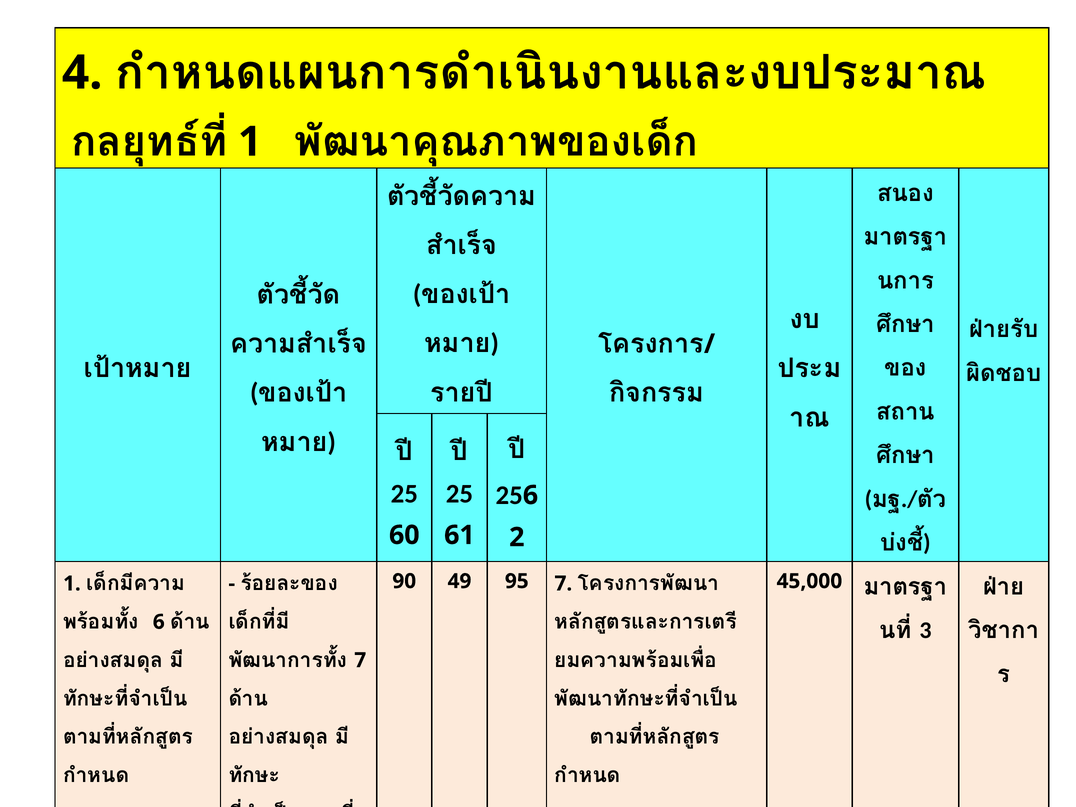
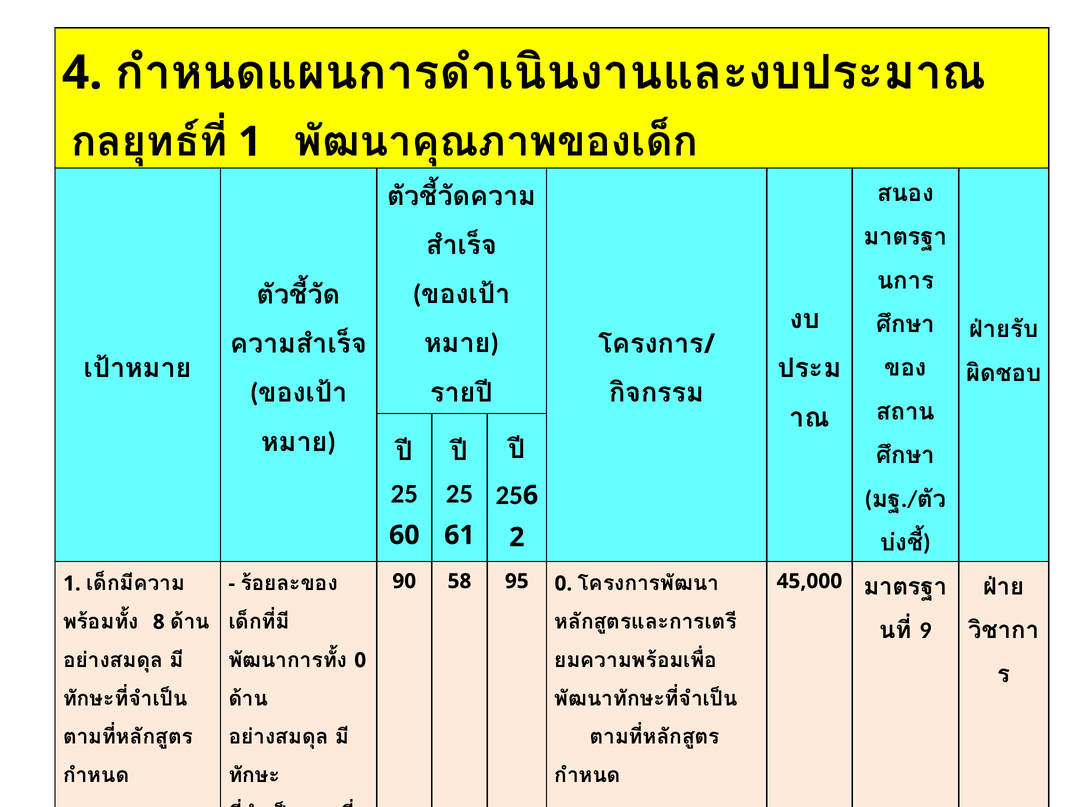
49: 49 -> 58 (459, 581)
95 7: 7 -> 0 (563, 584)
6: 6 -> 8 (159, 622)
3: 3 -> 9 (926, 630)
7: 7 -> 0 (360, 660)
